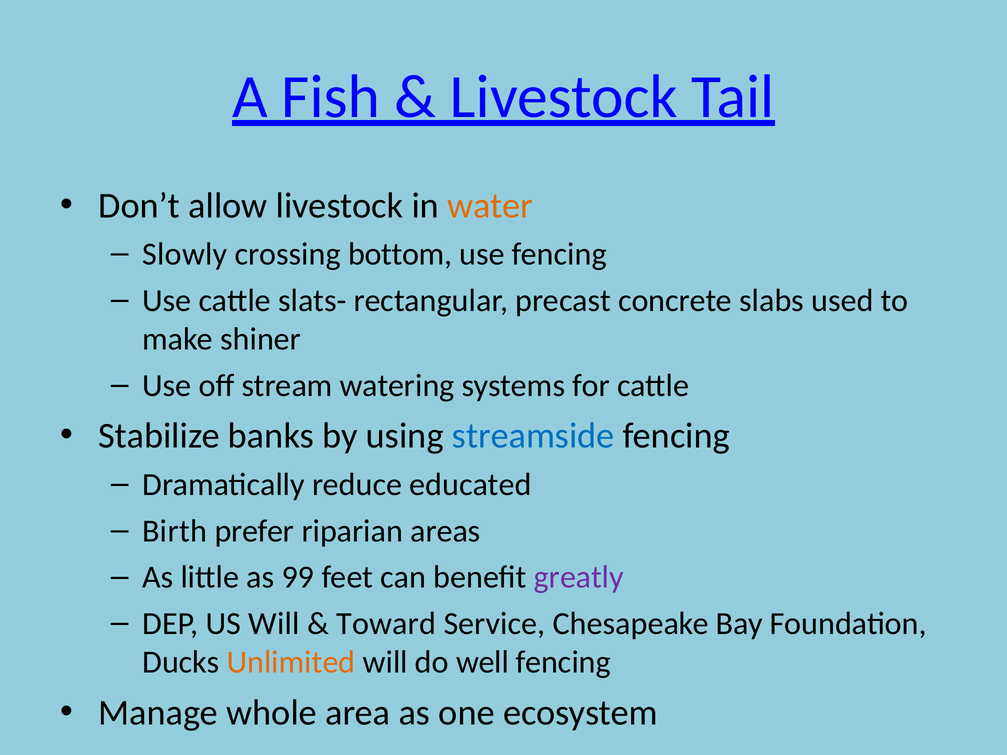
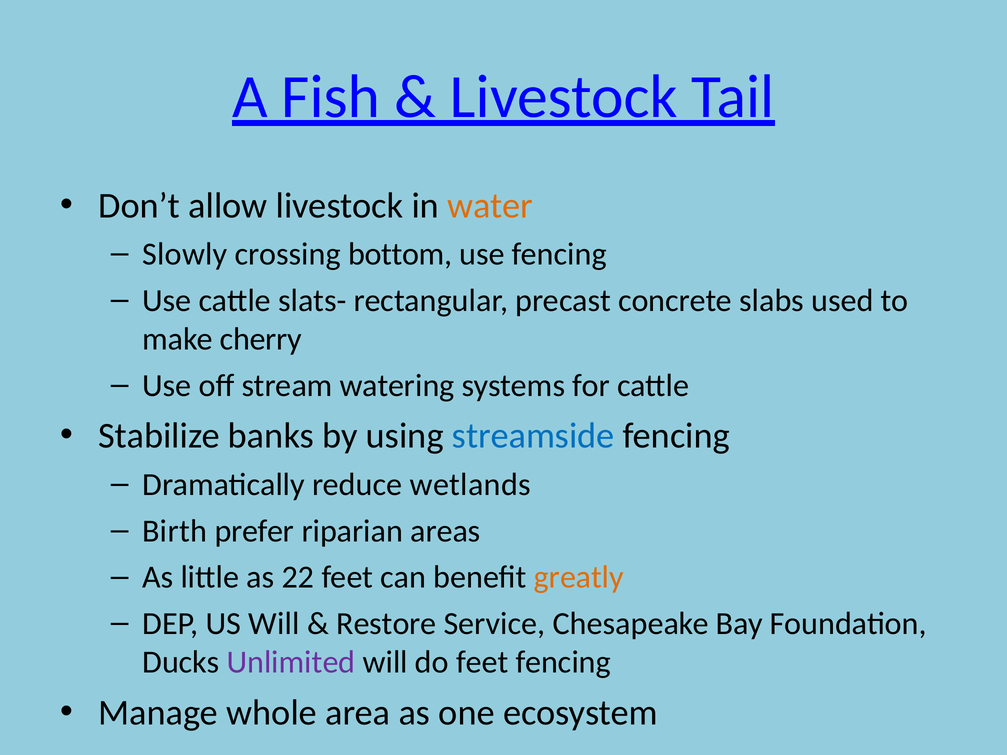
shiner: shiner -> cherry (261, 339)
educated: educated -> wetlands (470, 485)
99: 99 -> 22 (298, 578)
greatly colour: purple -> orange (579, 578)
Toward: Toward -> Restore (386, 624)
Unlimited colour: orange -> purple (291, 663)
do well: well -> feet (482, 663)
